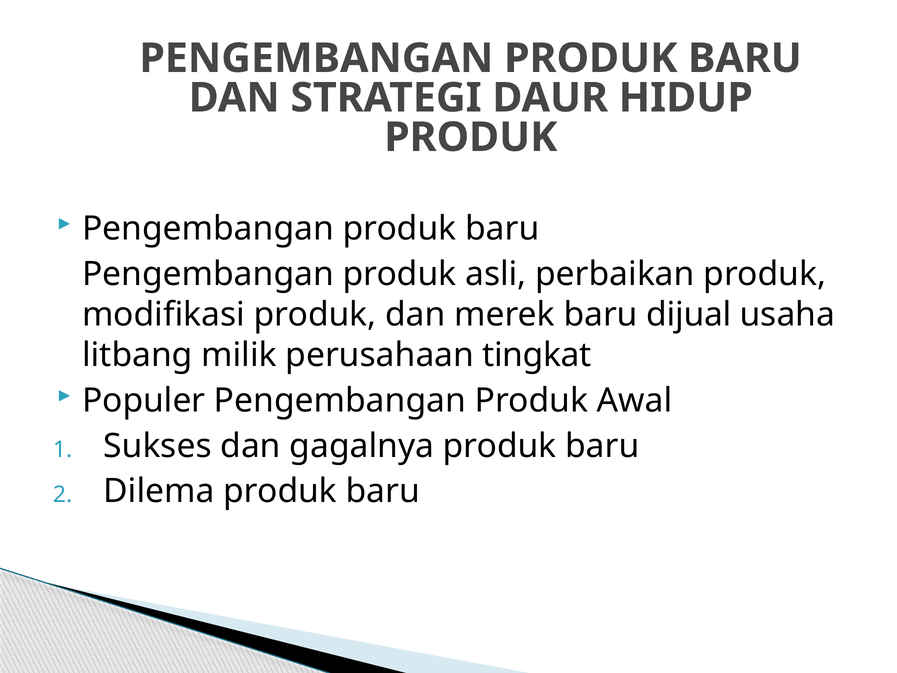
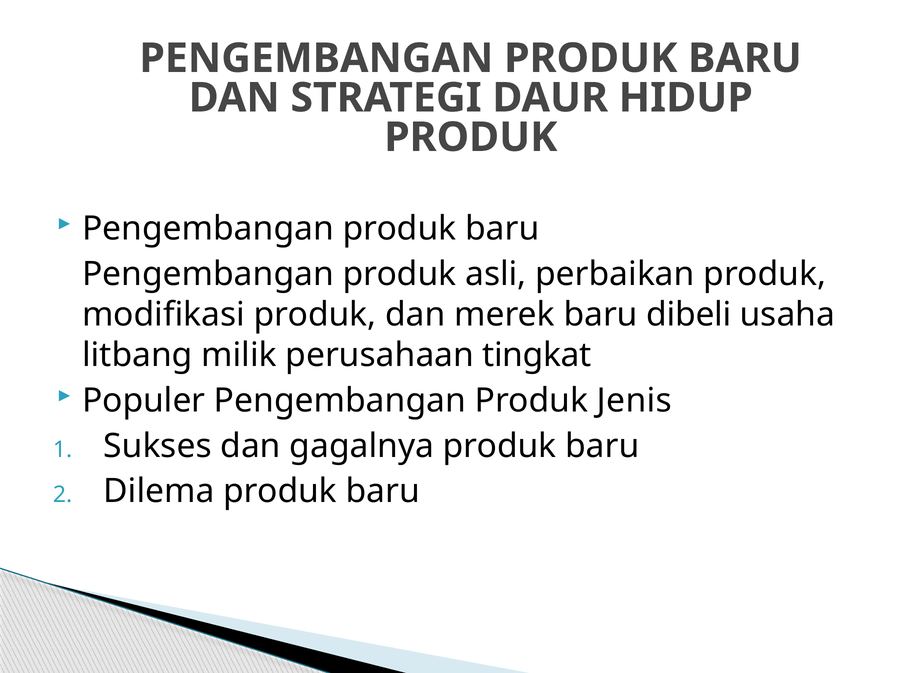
dijual: dijual -> dibeli (689, 315)
Awal: Awal -> Jenis (634, 400)
